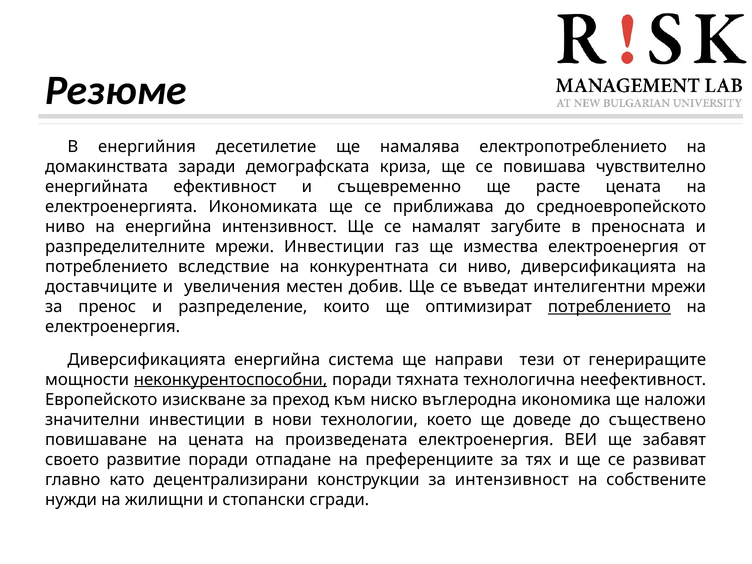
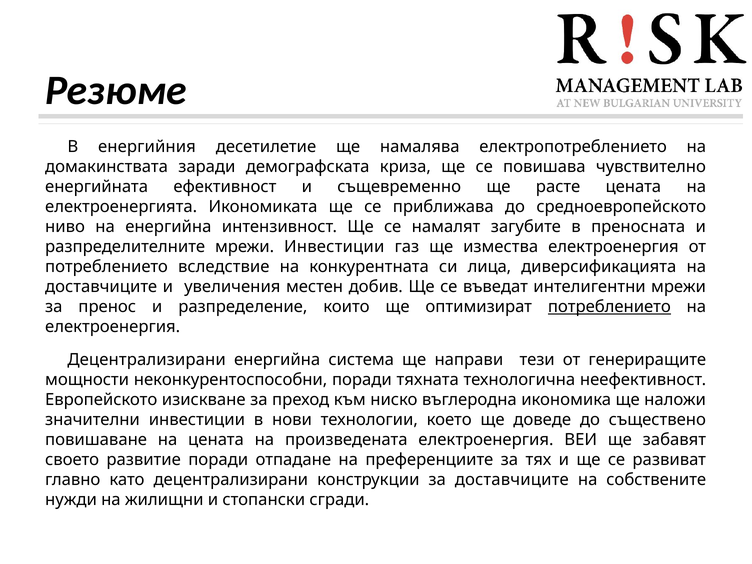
си ниво: ниво -> лица (489, 267)
Диверсификацията: Диверсификацията -> Децентрализирани (147, 360)
неконкурентоспособни underline: present -> none (231, 380)
за интензивност: интензивност -> доставчиците (512, 480)
